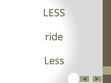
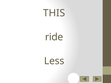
LESS: LESS -> THIS (54, 13)
